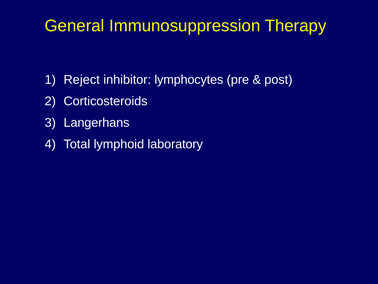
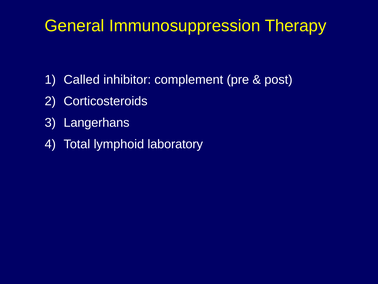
Reject: Reject -> Called (82, 80)
lymphocytes: lymphocytes -> complement (189, 80)
